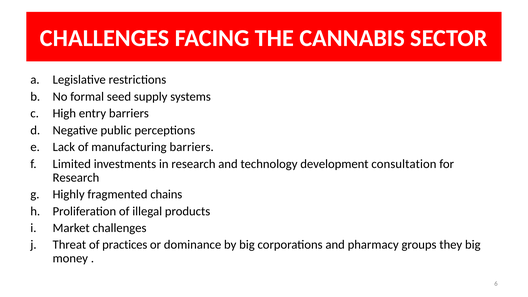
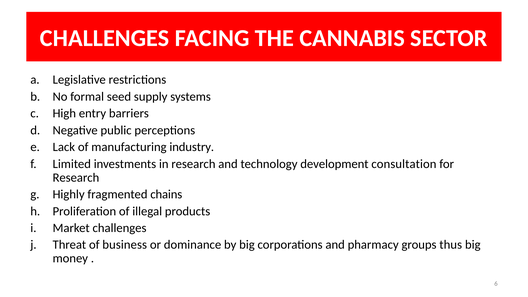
manufacturing barriers: barriers -> industry (192, 147)
practices: practices -> business (125, 245)
they: they -> thus (451, 245)
